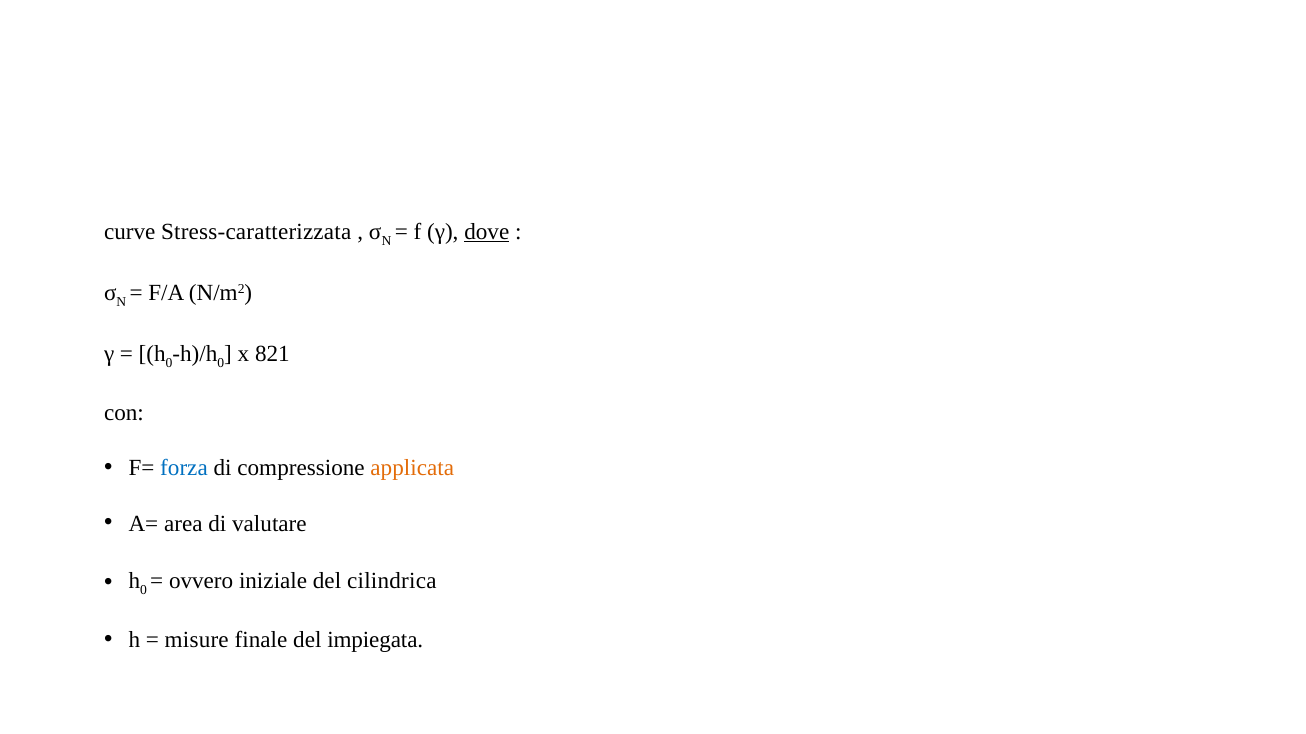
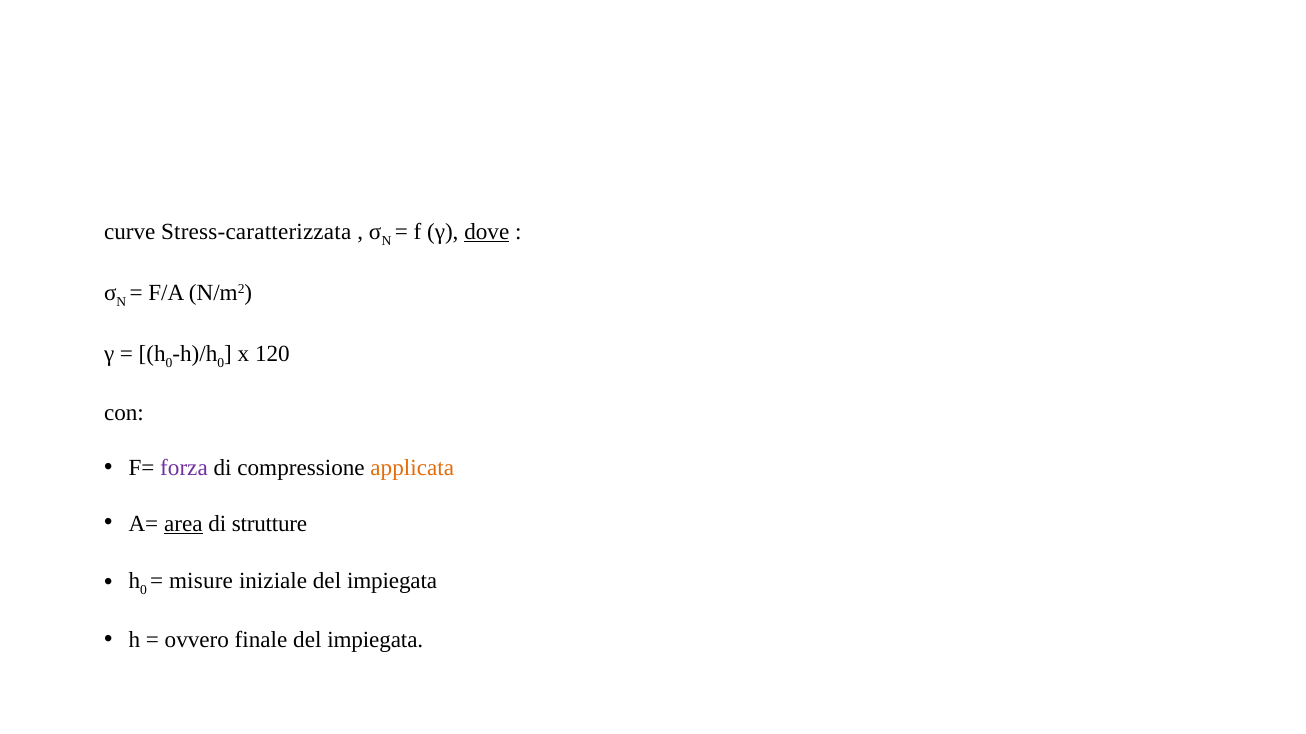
821: 821 -> 120 (272, 354)
forza colour: blue -> purple (184, 469)
area underline: none -> present (183, 524)
valutare: valutare -> strutture (270, 524)
ovvero: ovvero -> misure (201, 581)
iniziale del cilindrica: cilindrica -> impiegata (392, 581)
misure: misure -> ovvero (197, 640)
